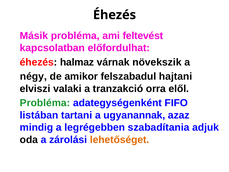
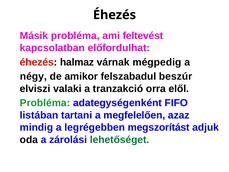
növekszik: növekszik -> mégpedig (157, 62)
hajtani: hajtani -> beszúr (176, 76)
ugyanannak: ugyanannak -> megfelelően (134, 115)
szabadítania: szabadítania -> megszorítást (159, 127)
lehetőséget colour: orange -> green (120, 139)
